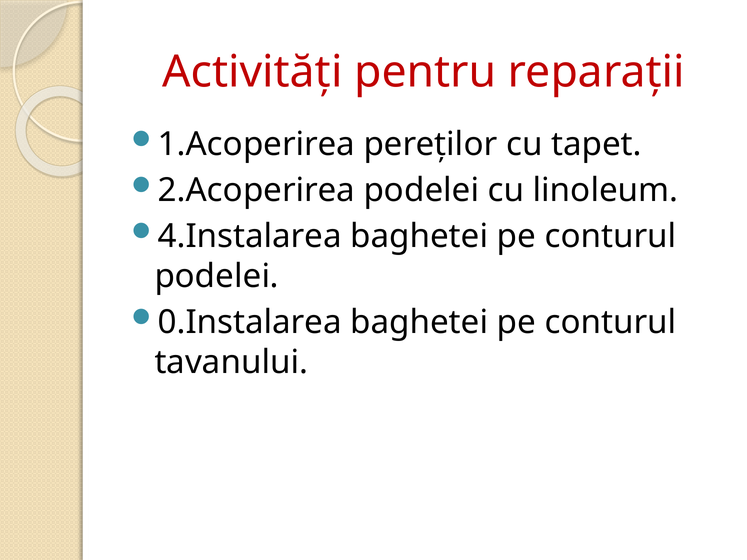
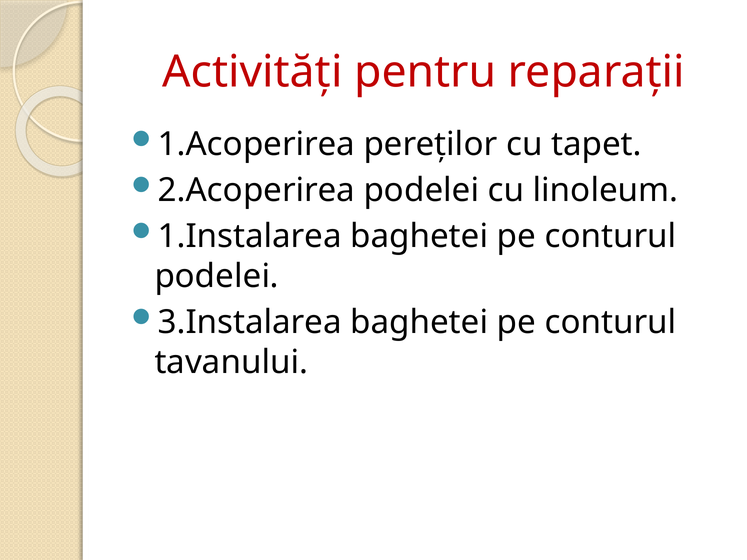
4.Instalarea: 4.Instalarea -> 1.Instalarea (250, 236)
0.Instalarea: 0.Instalarea -> 3.Instalarea (250, 322)
